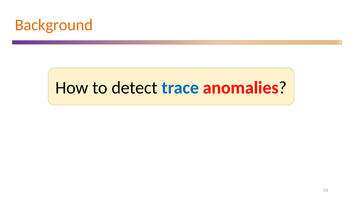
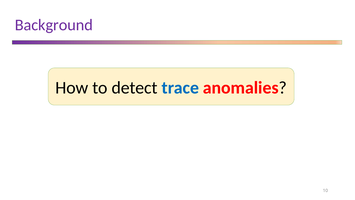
Background colour: orange -> purple (54, 25)
